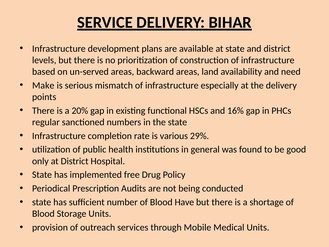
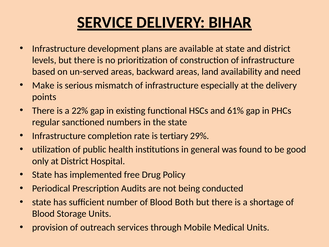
20%: 20% -> 22% (80, 110)
16%: 16% -> 61% (236, 110)
various: various -> tertiary (174, 136)
Have: Have -> Both (184, 202)
